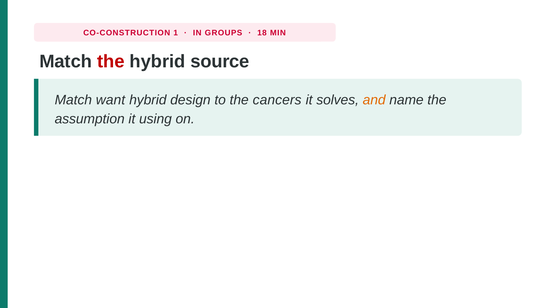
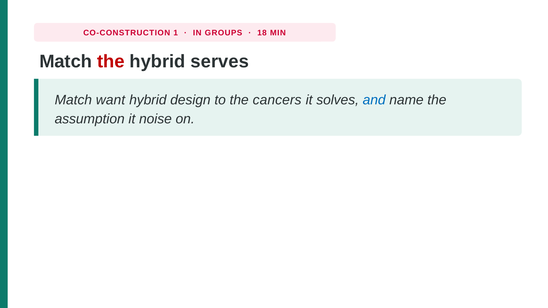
source: source -> serves (220, 61)
and colour: orange -> blue (374, 100)
using: using -> noise (155, 119)
